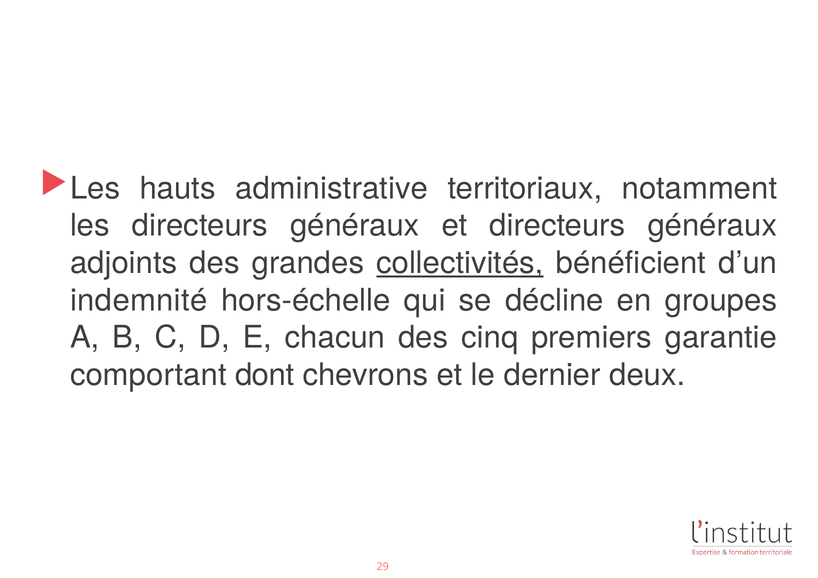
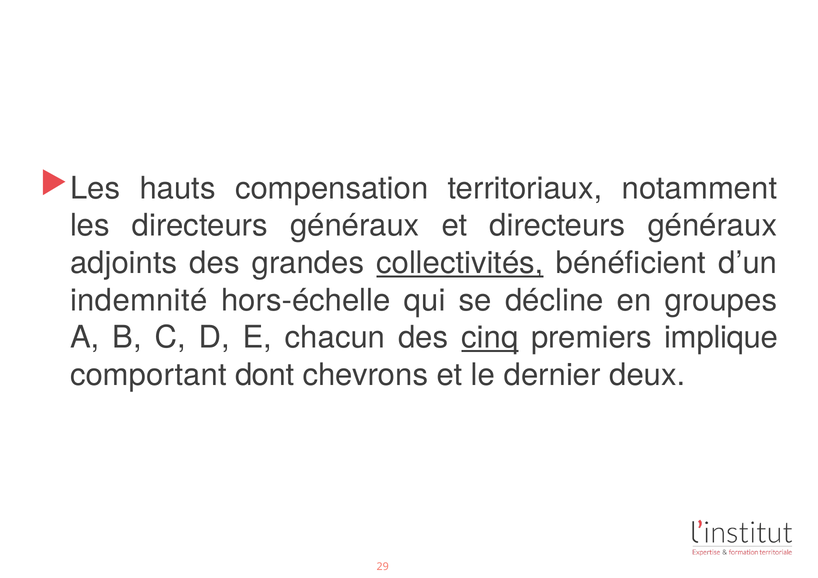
administrative: administrative -> compensation (332, 189)
cinq underline: none -> present (490, 338)
garantie: garantie -> implique (721, 338)
